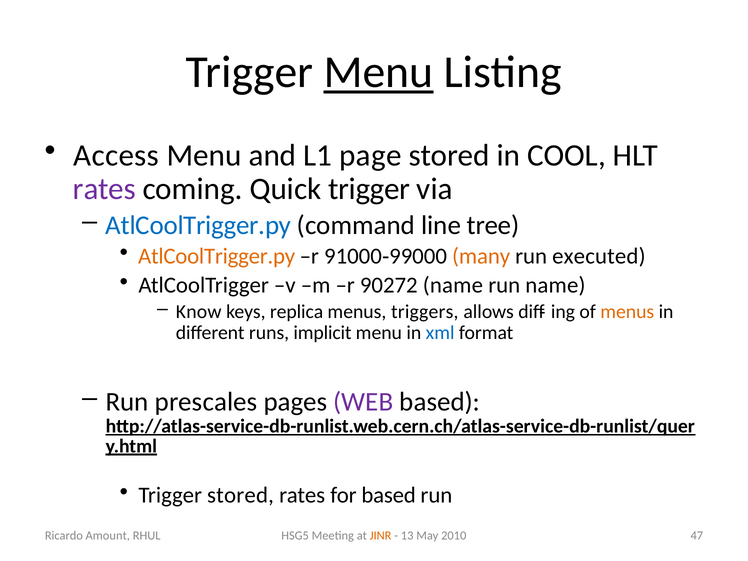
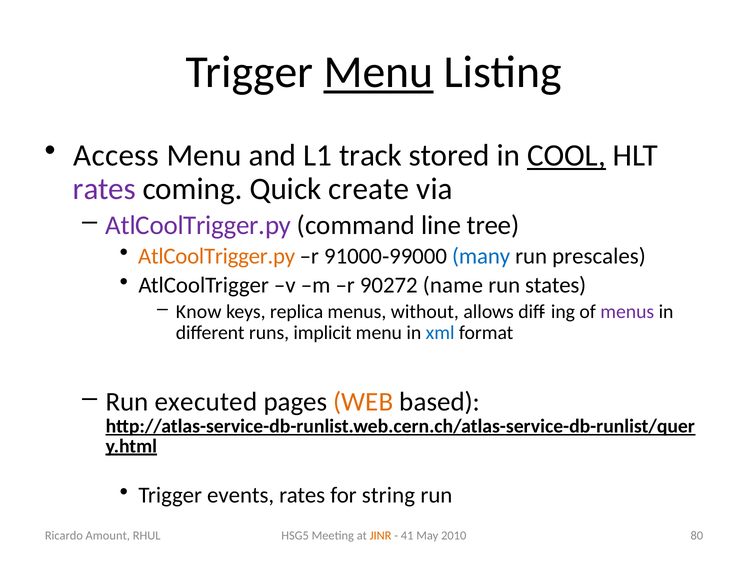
page: page -> track (371, 156)
COOL underline: none -> present (566, 156)
Quick trigger: trigger -> create (369, 189)
AtlCoolTrigger.py colour: blue -> purple (198, 225)
many colour: orange -> blue (481, 256)
executed: executed -> prescales (599, 256)
run name: name -> states (556, 285)
triggers: triggers -> without (425, 312)
menus colour: orange -> purple (627, 312)
prescales: prescales -> executed (206, 402)
WEB colour: purple -> orange (363, 402)
Trigger stored: stored -> events (241, 495)
for based: based -> string (388, 495)
13: 13 -> 41 (407, 536)
47: 47 -> 80 (697, 536)
